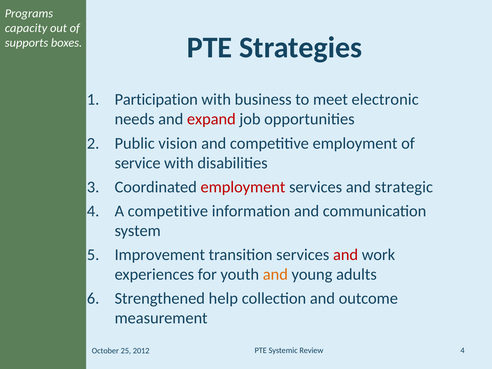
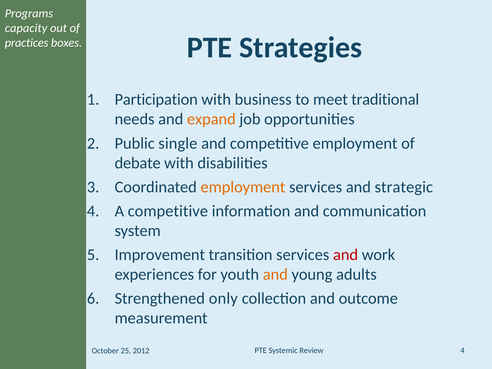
supports: supports -> practices (27, 43)
electronic: electronic -> traditional (385, 100)
expand colour: red -> orange (211, 119)
vision: vision -> single (178, 143)
service: service -> debate (138, 163)
employment colour: red -> orange (243, 187)
help: help -> only (223, 299)
